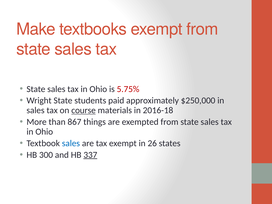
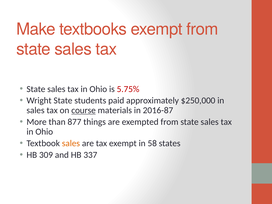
2016-18: 2016-18 -> 2016-87 (158, 110)
867: 867 -> 877 (74, 122)
sales colour: blue -> orange (71, 143)
26: 26 -> 58 (152, 143)
300: 300 -> 309 (46, 155)
337 underline: present -> none (90, 155)
